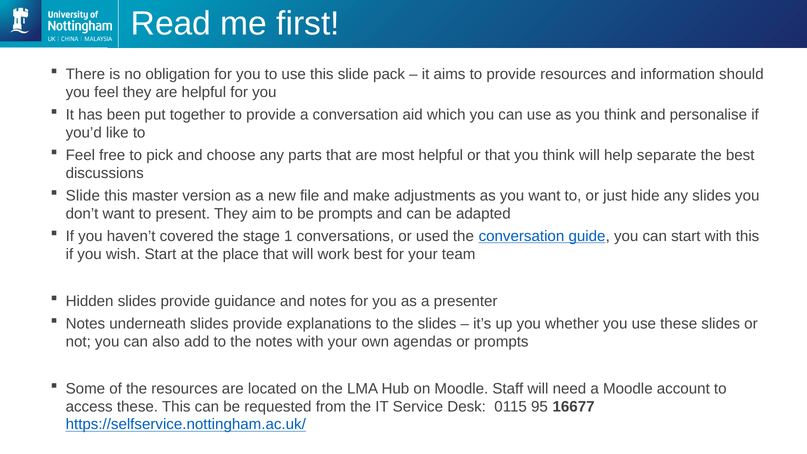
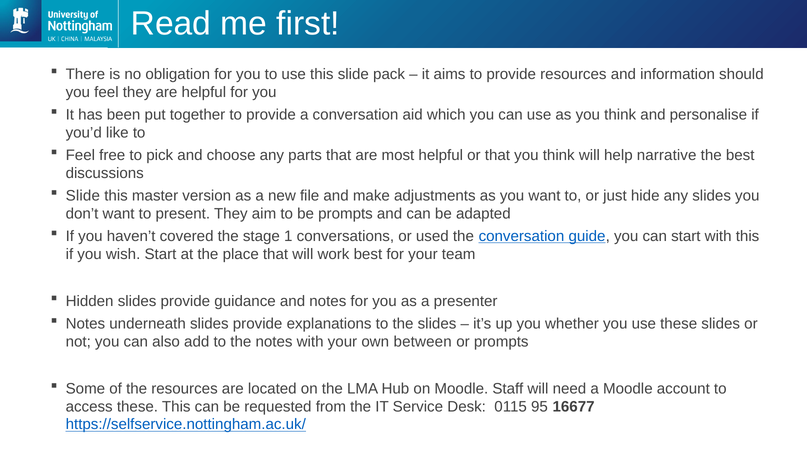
separate: separate -> narrative (667, 155)
agendas: agendas -> between (423, 341)
